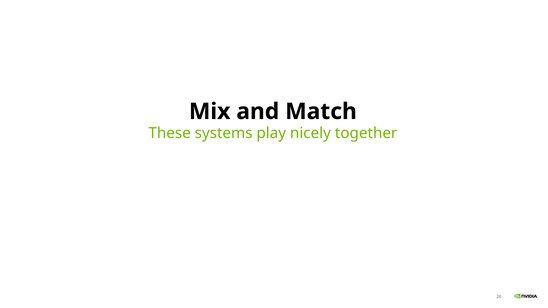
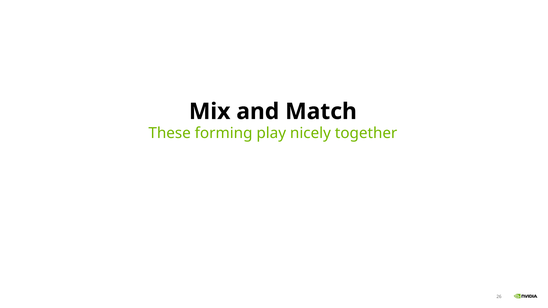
systems: systems -> forming (224, 133)
